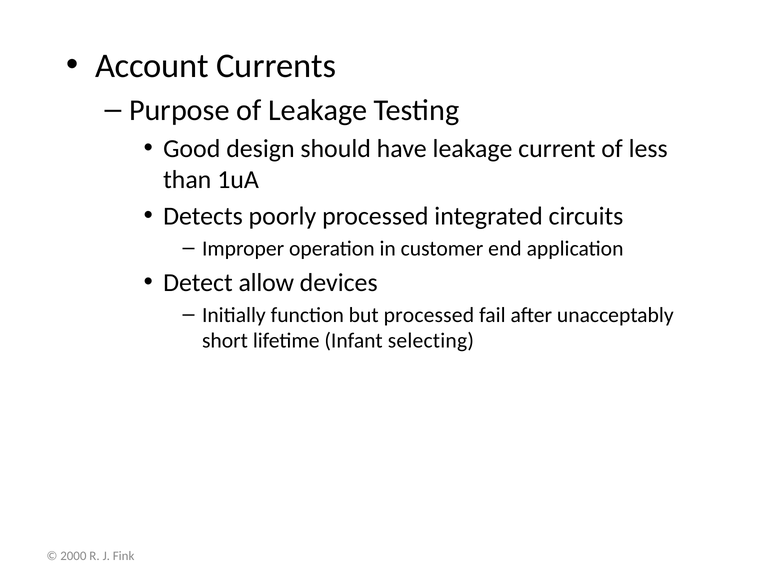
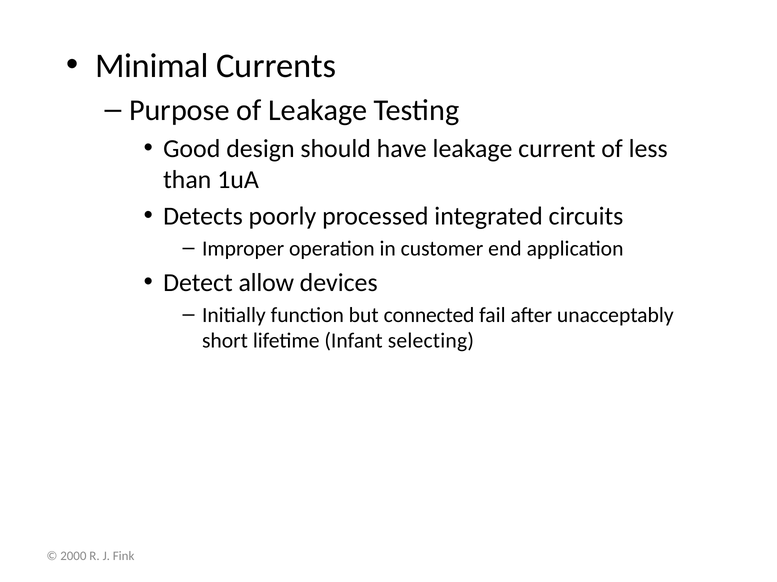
Account: Account -> Minimal (152, 66)
but processed: processed -> connected (429, 315)
